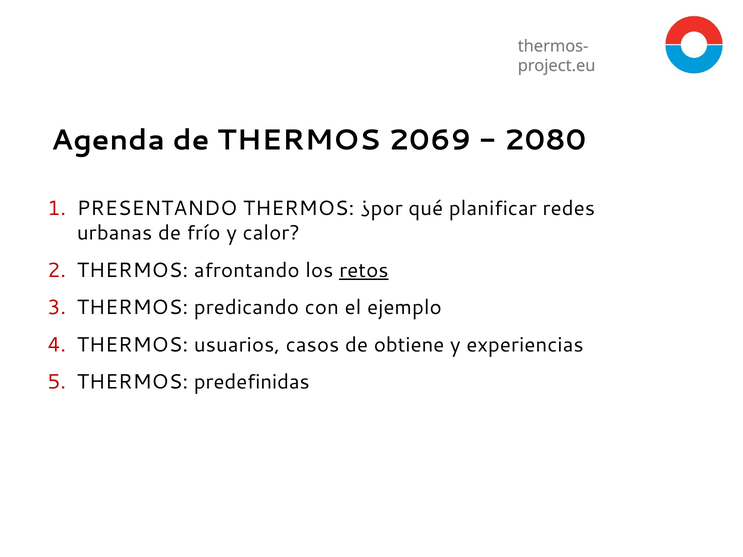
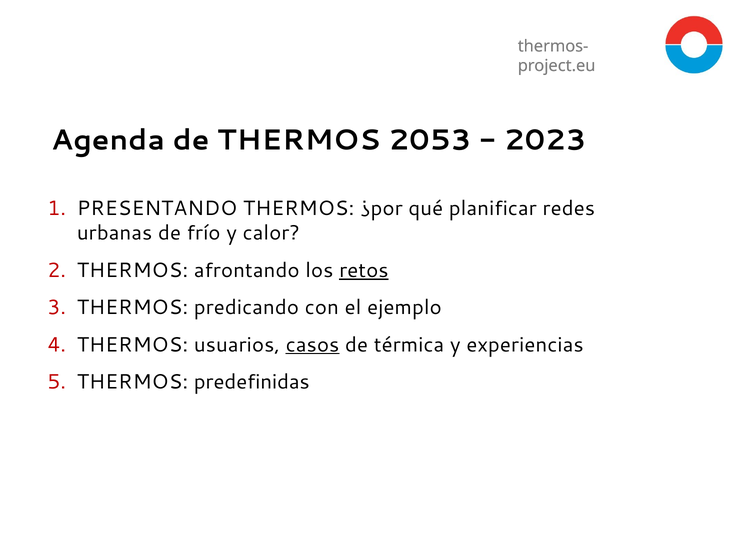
2069: 2069 -> 2053 (430, 140)
2080: 2080 -> 2023 (545, 140)
casos underline: none -> present (313, 345)
obtiene: obtiene -> térmica (409, 345)
